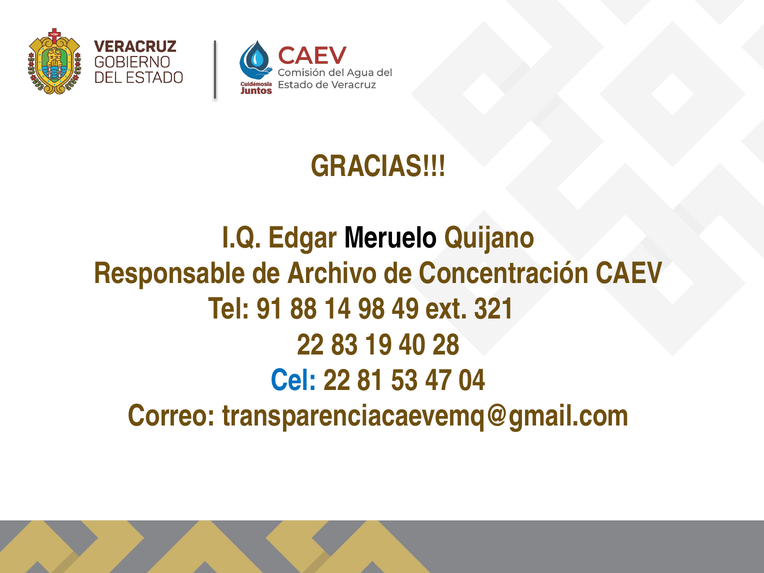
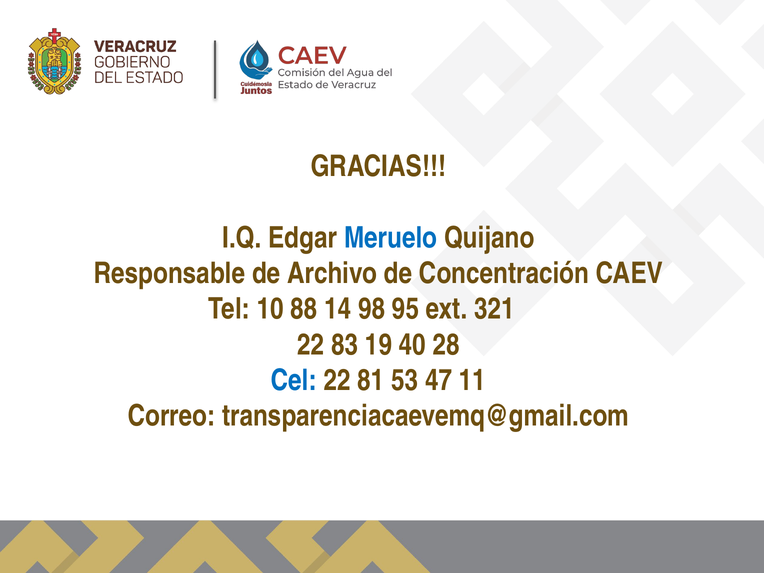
Meruelo colour: black -> blue (391, 238)
91: 91 -> 10 (270, 309)
49: 49 -> 95 (406, 309)
04: 04 -> 11 (472, 380)
